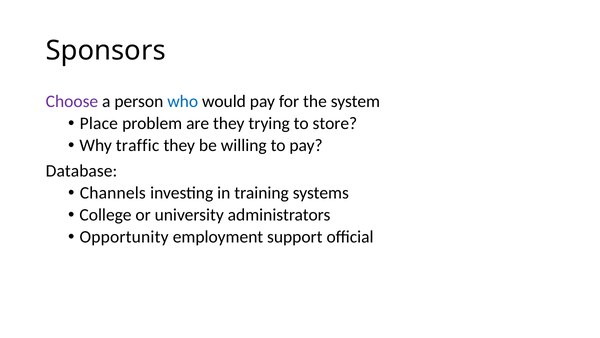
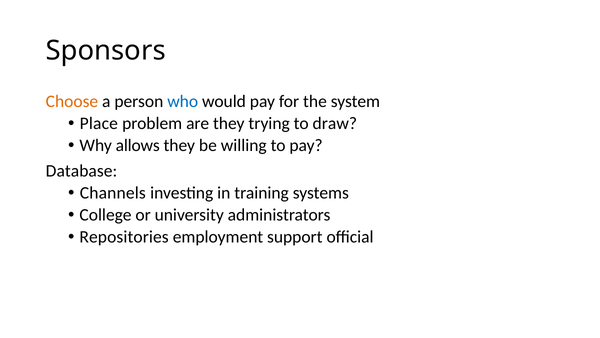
Choose colour: purple -> orange (72, 101)
store: store -> draw (335, 123)
traffic: traffic -> allows (138, 145)
Opportunity: Opportunity -> Repositories (124, 237)
